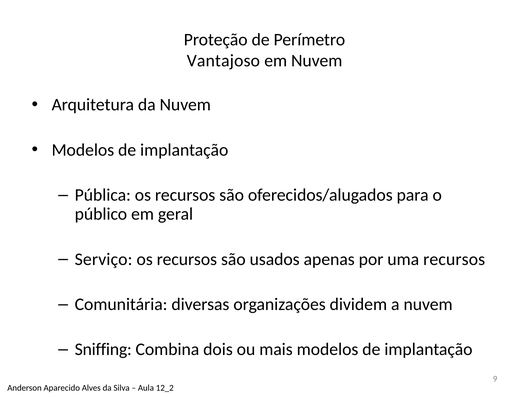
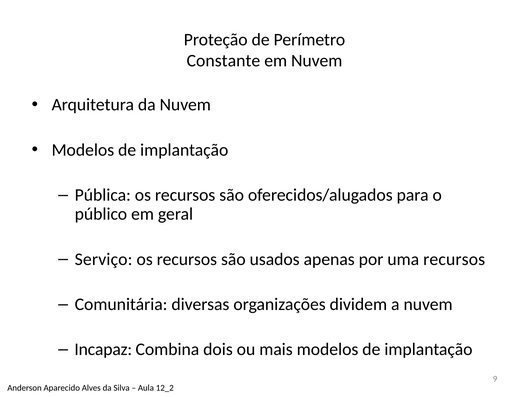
Vantajoso: Vantajoso -> Constante (223, 61)
Sniffing: Sniffing -> Incapaz (103, 349)
